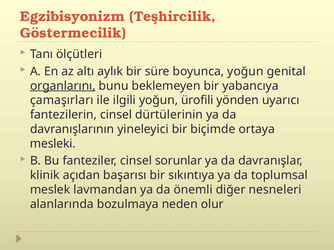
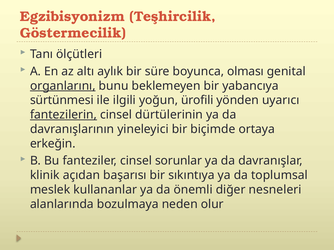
boyunca yoğun: yoğun -> olması (245, 72)
çamaşırları: çamaşırları -> sürtünmesi (62, 100)
fantezilerin underline: none -> present (63, 115)
mesleki: mesleki -> erkeğin (53, 144)
lavmandan: lavmandan -> kullananlar (105, 190)
